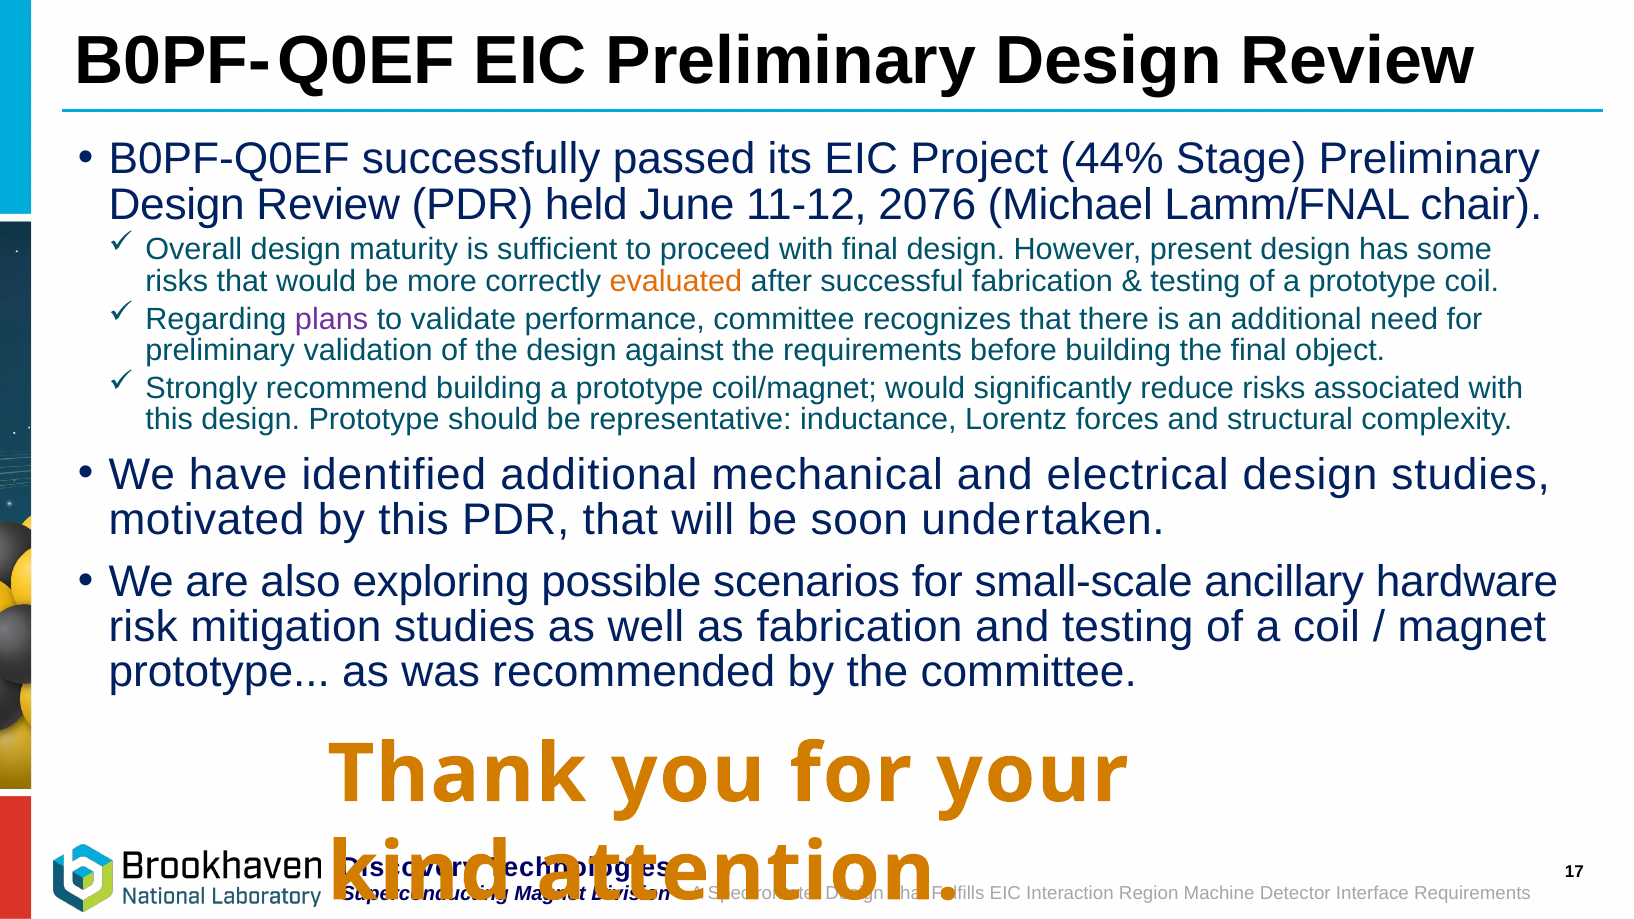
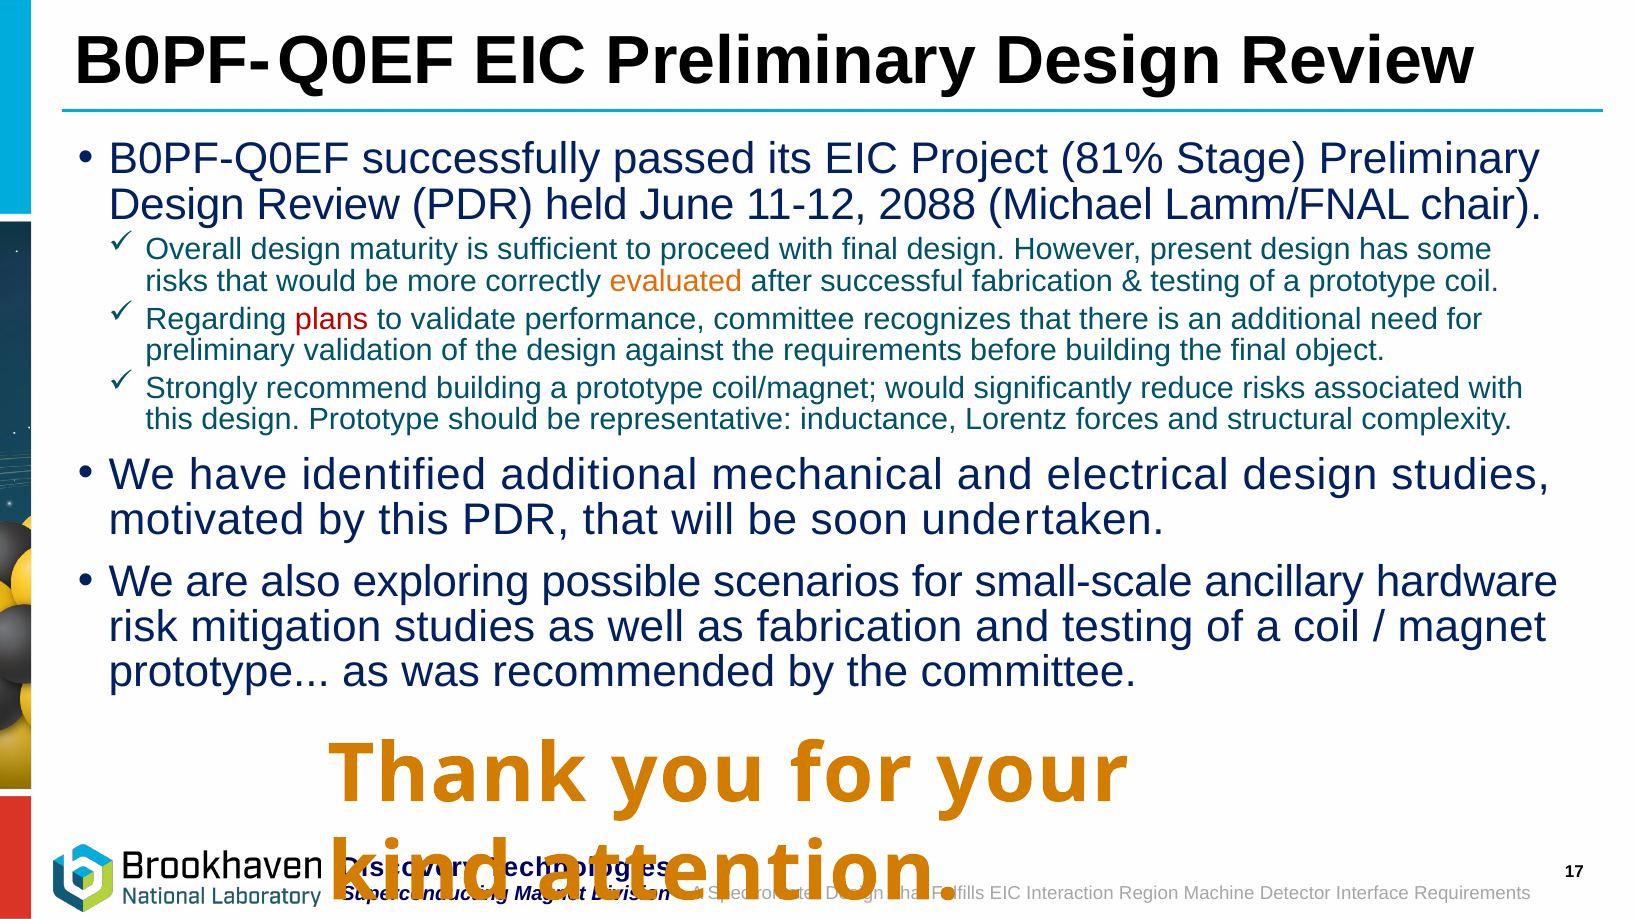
44%: 44% -> 81% (1112, 159)
2076: 2076 -> 2088 (927, 204)
plans colour: purple -> red (332, 319)
